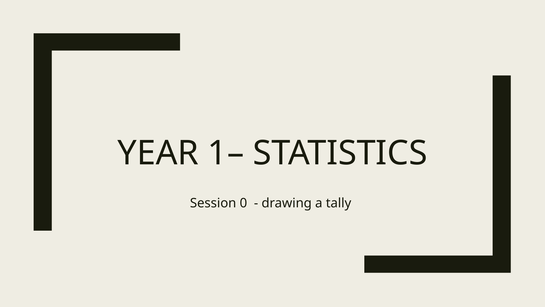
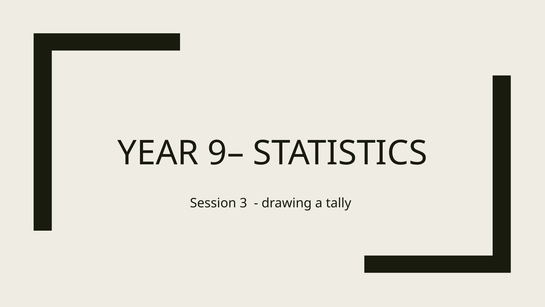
1–: 1– -> 9– (226, 153)
0: 0 -> 3 (243, 203)
